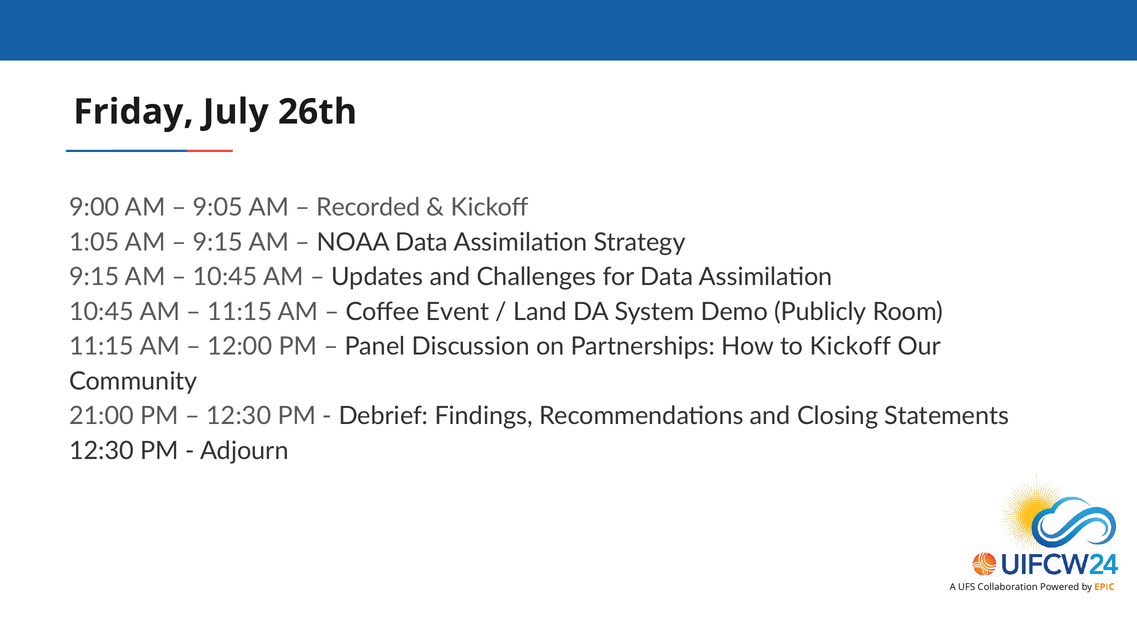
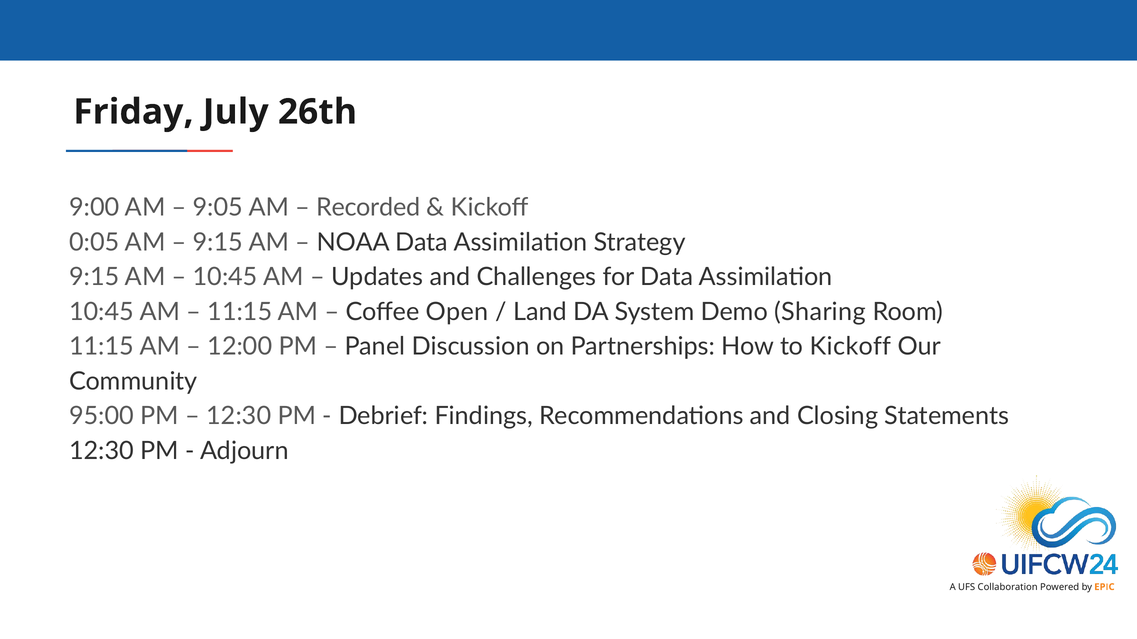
1:05: 1:05 -> 0:05 (94, 243)
Event: Event -> Open (457, 312)
Publicly: Publicly -> Sharing (820, 312)
21:00: 21:00 -> 95:00 (102, 417)
